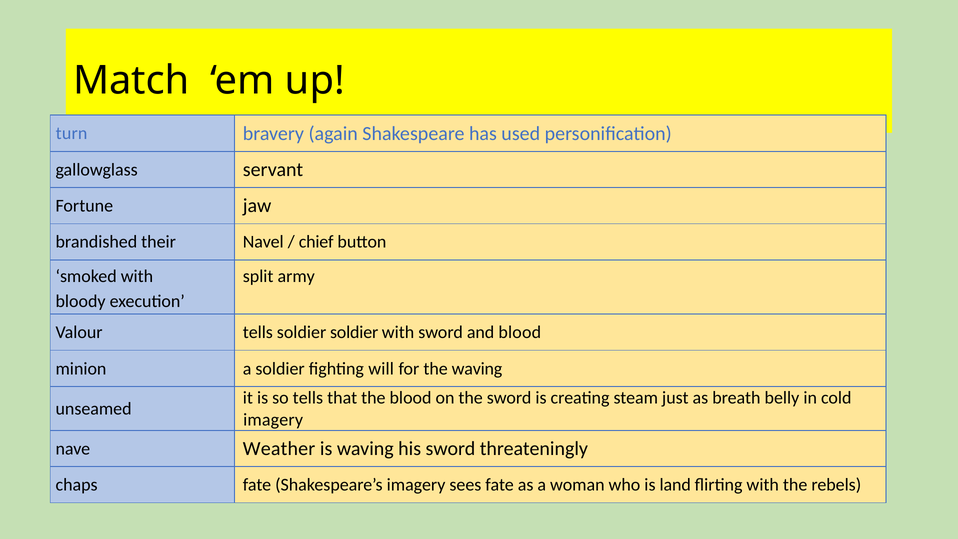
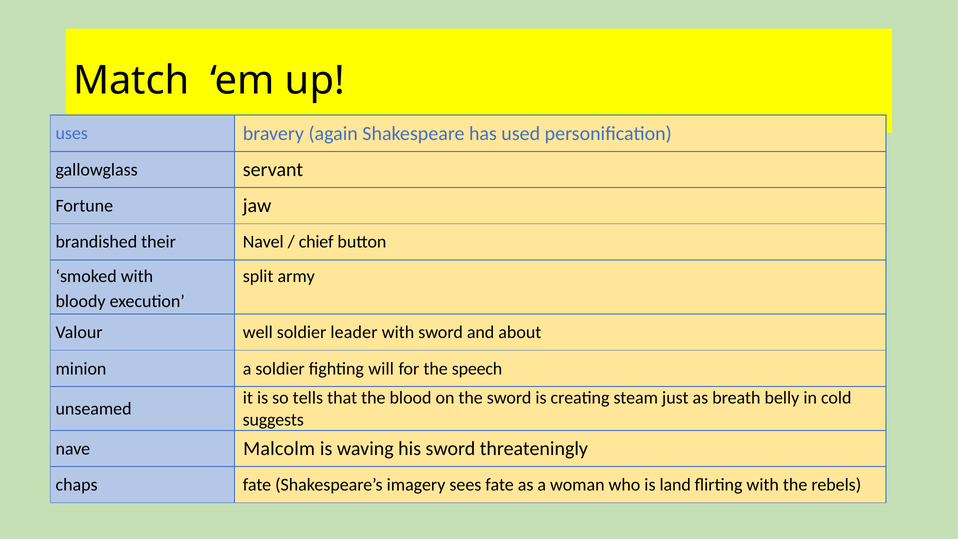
turn: turn -> uses (72, 133)
Valour tells: tells -> well (258, 332)
soldier soldier: soldier -> leader (354, 332)
and blood: blood -> about (520, 332)
the waving: waving -> speech (477, 369)
imagery: imagery -> suggests (273, 419)
Weather: Weather -> Malcolm (279, 449)
